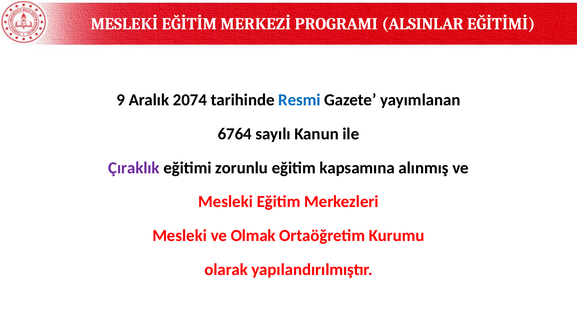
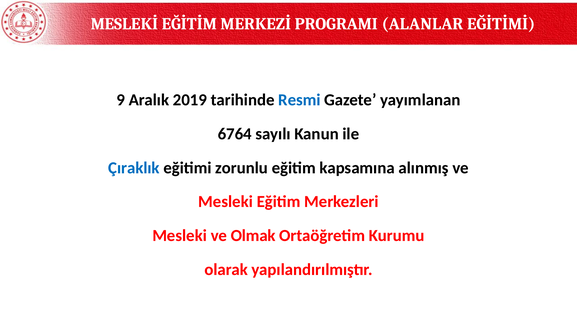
ALSINLAR: ALSINLAR -> ALANLAR (423, 24)
2074: 2074 -> 2019 (190, 100)
Çıraklık colour: purple -> blue (134, 168)
